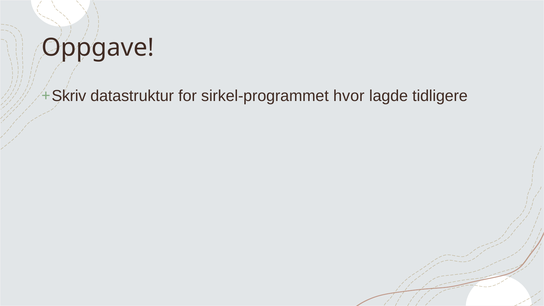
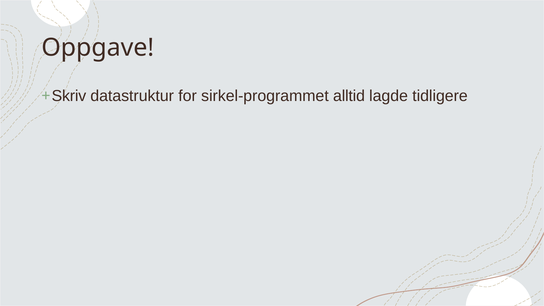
hvor: hvor -> alltid (349, 96)
